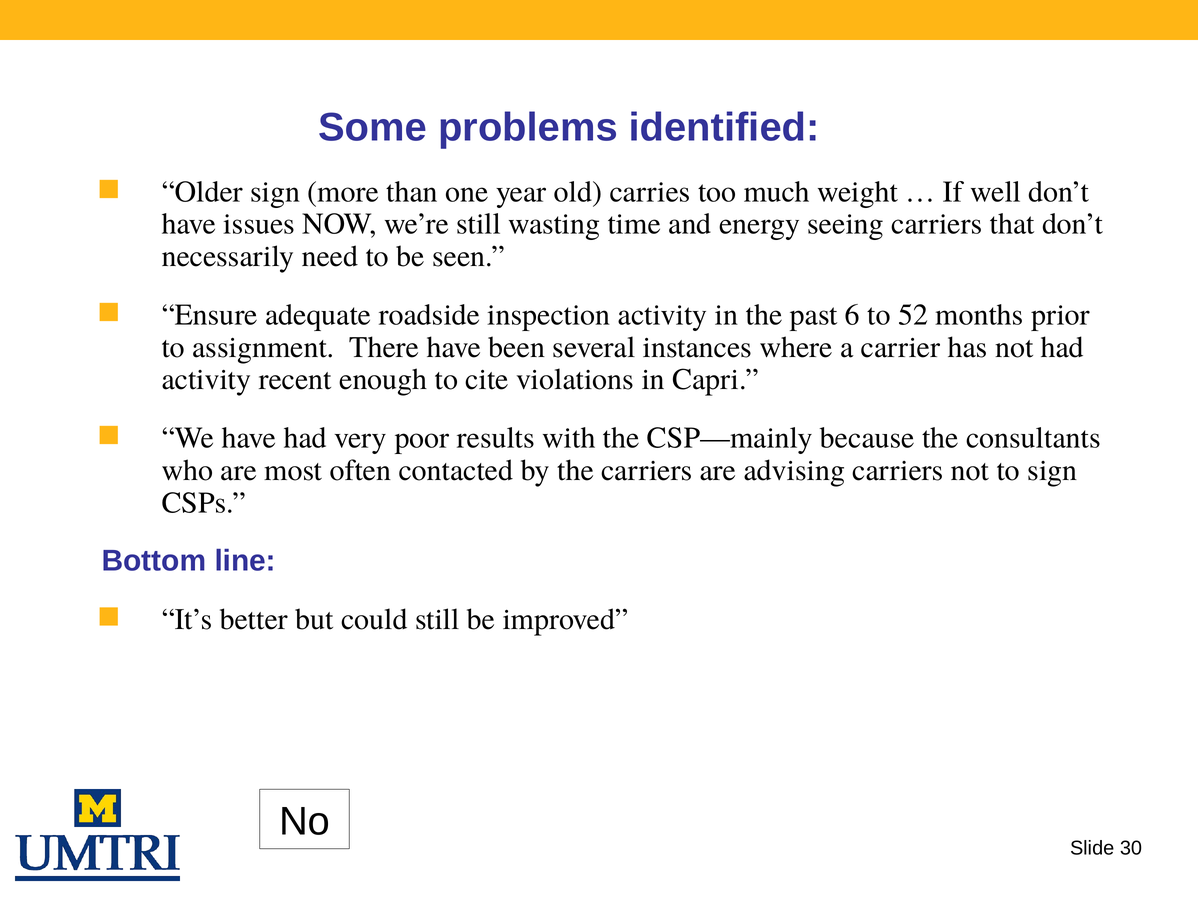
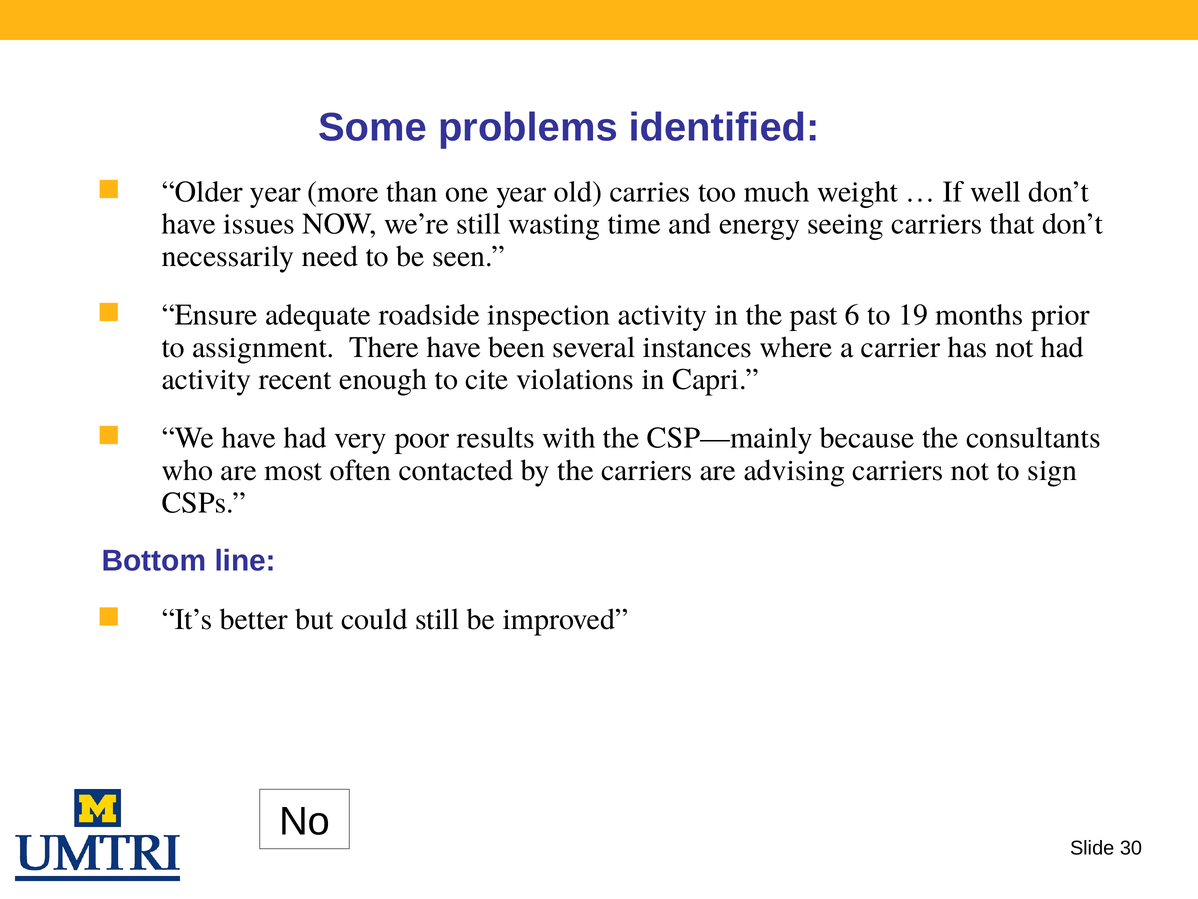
Older sign: sign -> year (275, 192)
52: 52 -> 19 (913, 315)
